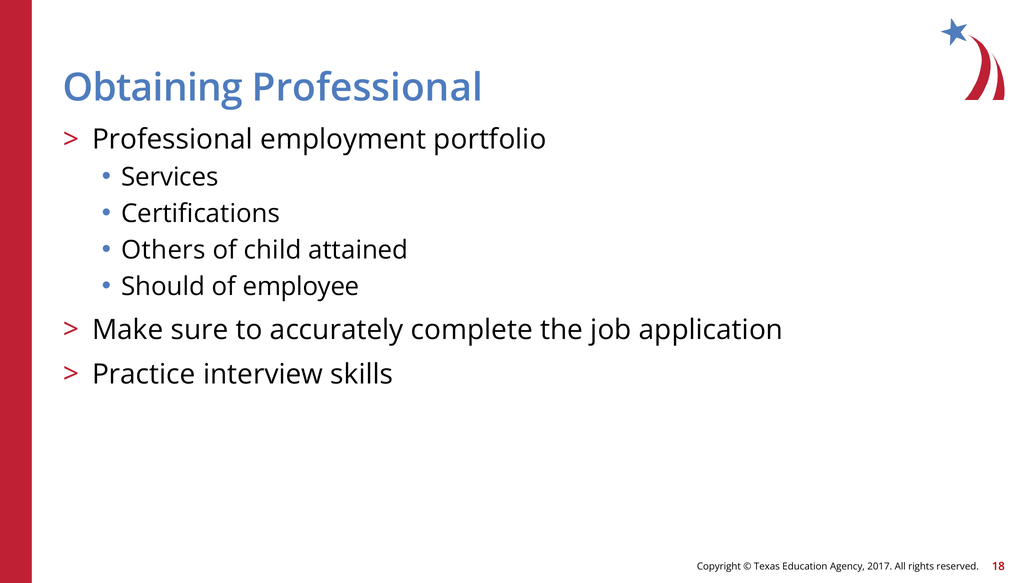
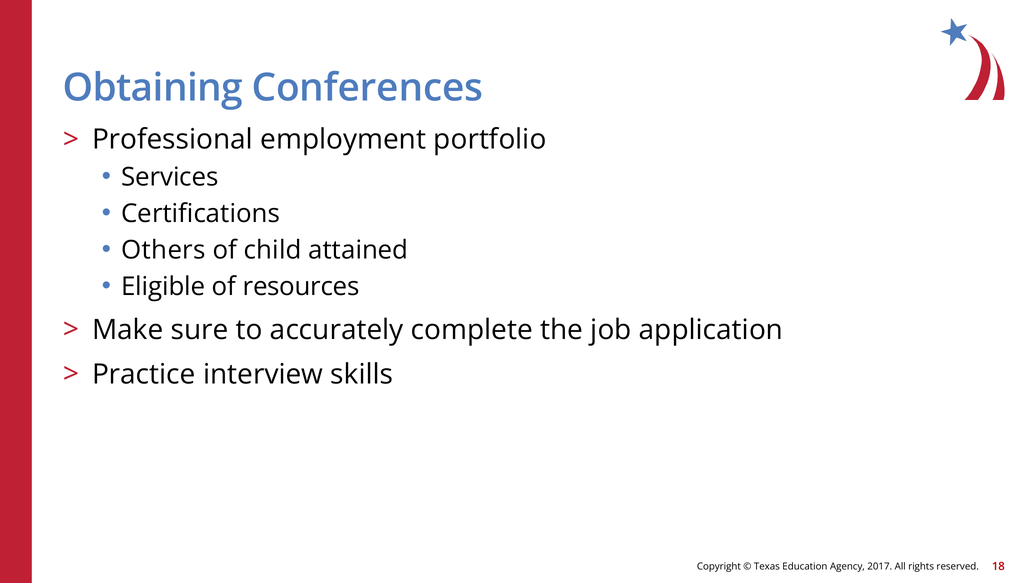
Obtaining Professional: Professional -> Conferences (367, 88)
Should: Should -> Eligible (163, 286)
employee: employee -> resources (301, 286)
